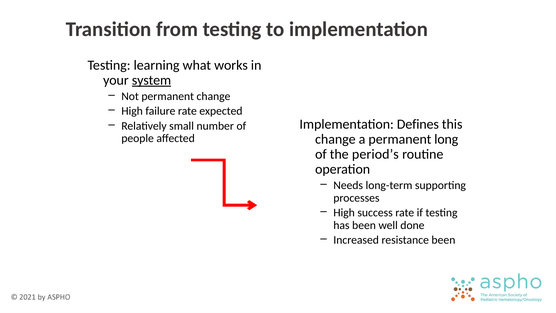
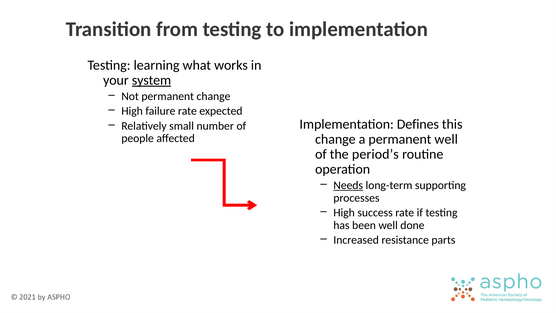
permanent long: long -> well (446, 139)
Needs underline: none -> present (348, 185)
resistance been: been -> parts (443, 240)
